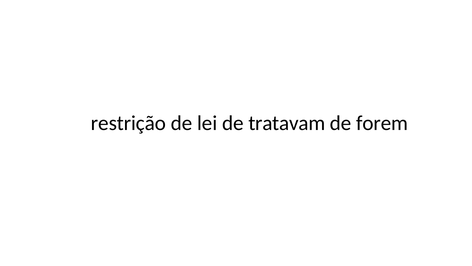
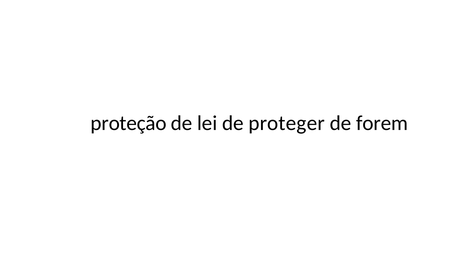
restrição: restrição -> proteção (129, 123)
tratavam: tratavam -> proteger (287, 123)
